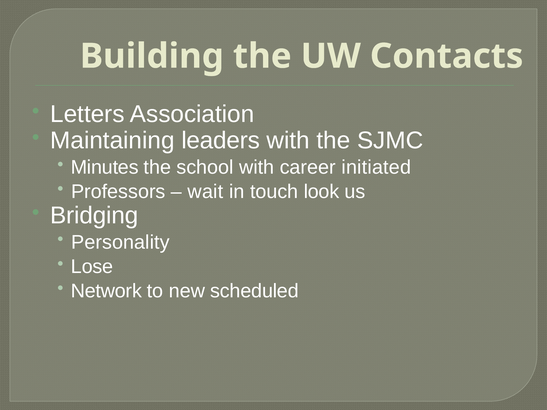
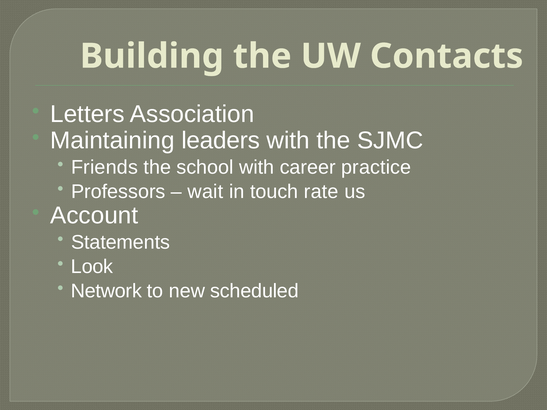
Minutes: Minutes -> Friends (104, 167)
initiated: initiated -> practice (376, 167)
look: look -> rate (321, 192)
Bridging: Bridging -> Account (94, 215)
Personality: Personality -> Statements (121, 242)
Lose: Lose -> Look (92, 267)
